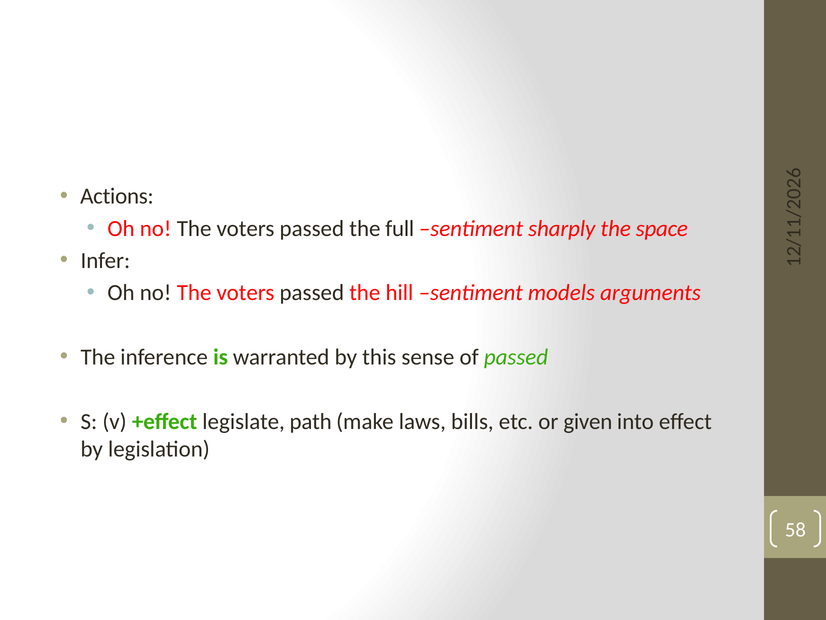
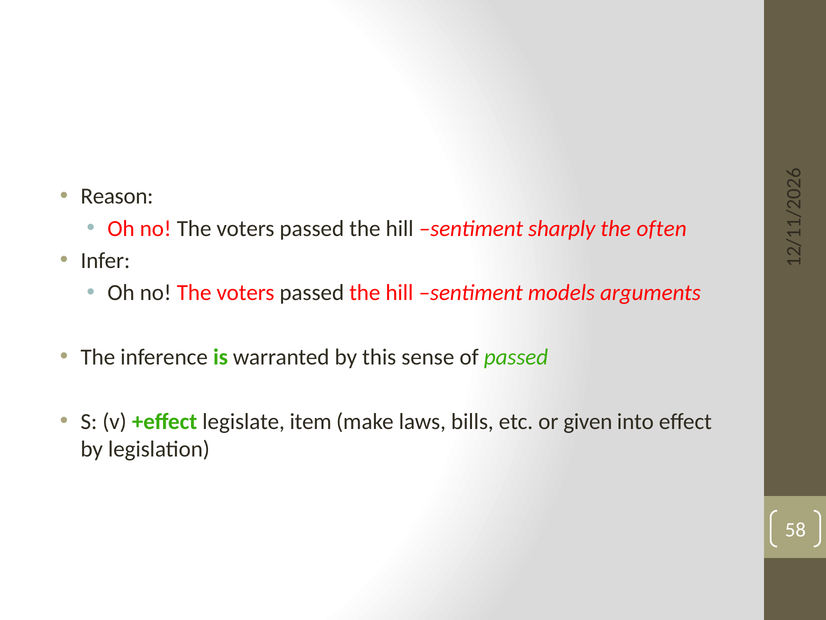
Actions: Actions -> Reason (117, 196)
full: full -> hill (400, 228)
space: space -> often (662, 228)
path: path -> item (311, 421)
